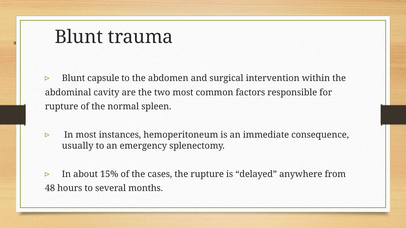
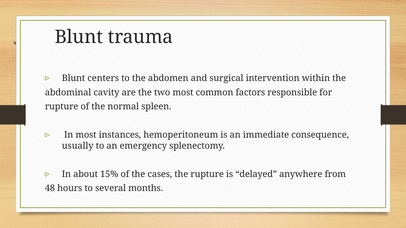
capsule: capsule -> centers (103, 78)
